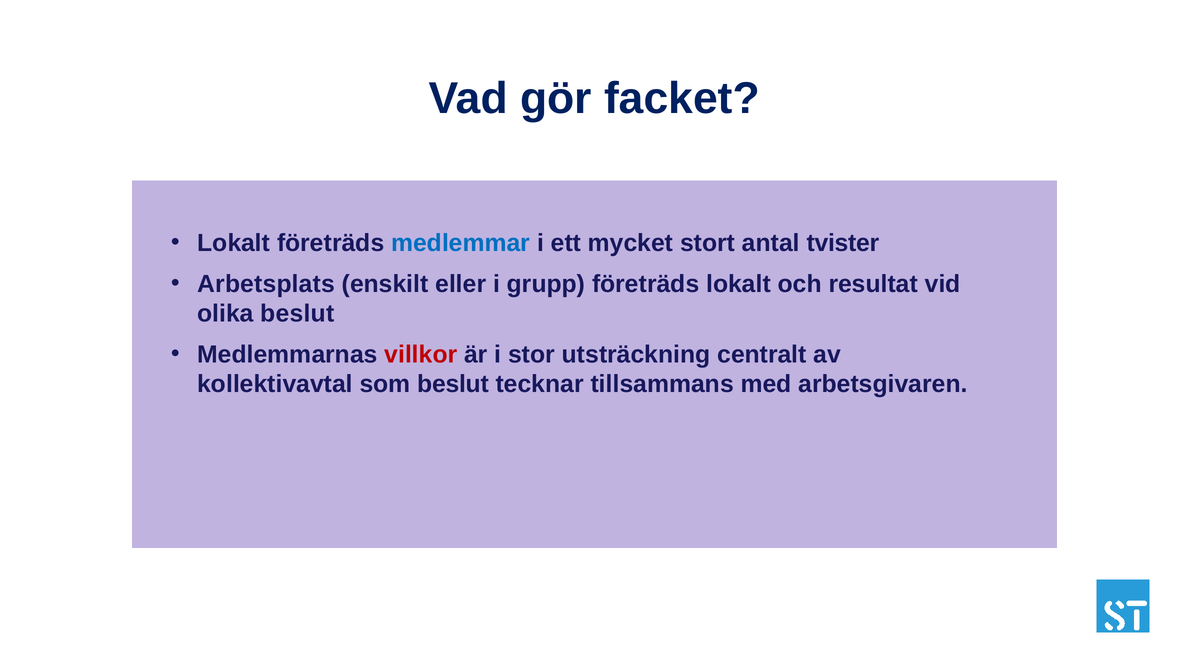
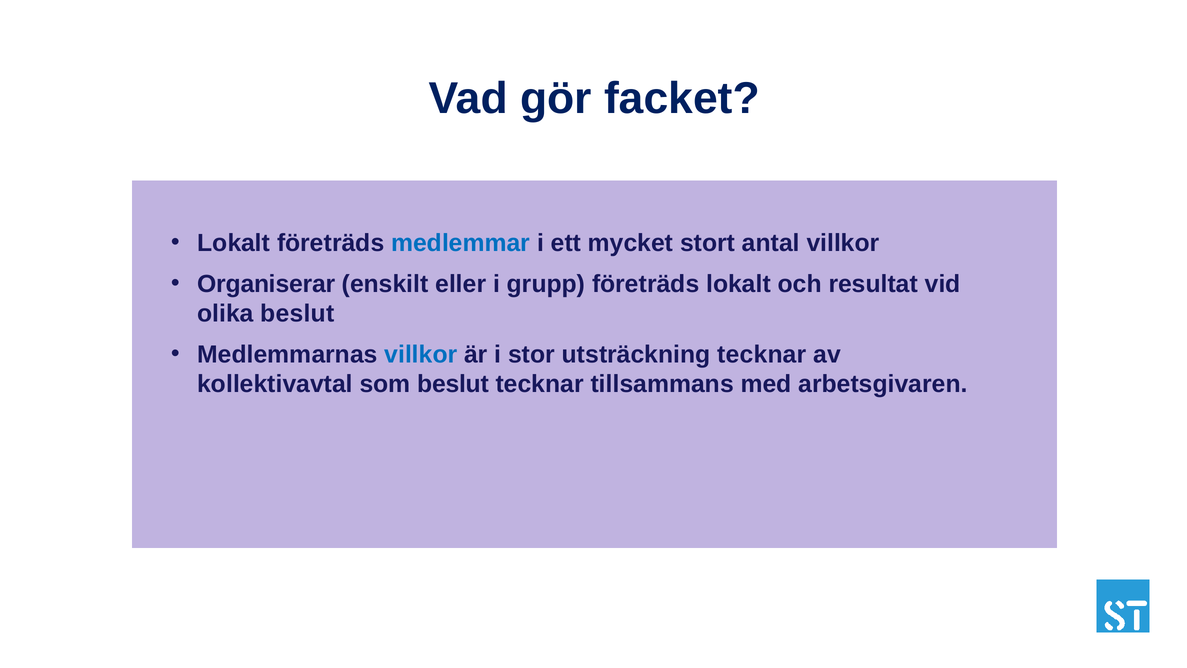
antal tvister: tvister -> villkor (843, 243)
Arbetsplats: Arbetsplats -> Organiserar (266, 284)
villkor colour: red -> blue (421, 354)
utsträckning centralt: centralt -> tecknar (762, 354)
